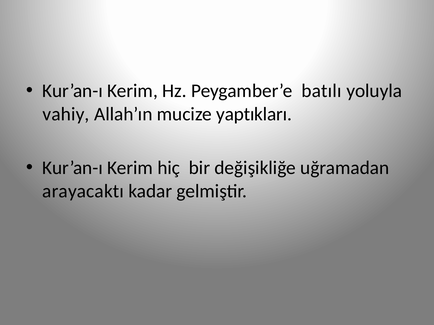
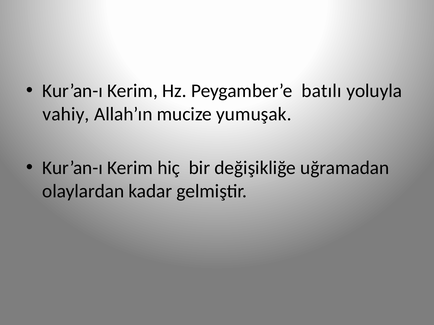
yaptıkları: yaptıkları -> yumuşak (254, 114)
arayacaktı: arayacaktı -> olaylardan (83, 191)
